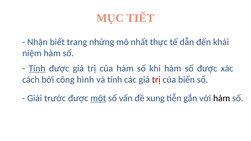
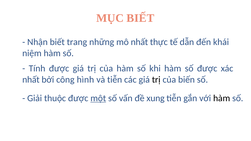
MỤC TIẾT: TIẾT -> BIẾT (140, 18)
Tính underline: present -> none (37, 68)
cách: cách -> nhất (31, 80)
và tính: tính -> tiễn (115, 80)
trị colour: red -> black (156, 80)
trước: trước -> thuộc (55, 98)
